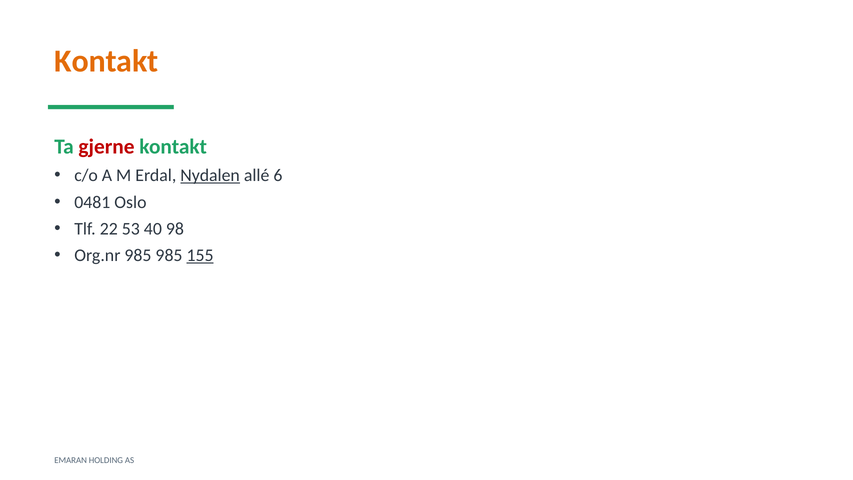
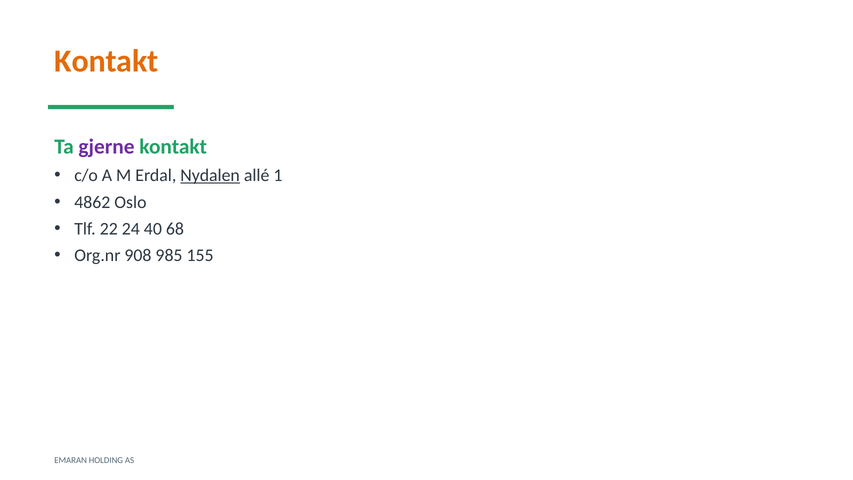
gjerne colour: red -> purple (107, 147)
6: 6 -> 1 (278, 175)
0481: 0481 -> 4862 (92, 202)
53: 53 -> 24 (131, 229)
98: 98 -> 68 (175, 229)
Org.nr 985: 985 -> 908 (138, 255)
155 underline: present -> none (200, 255)
